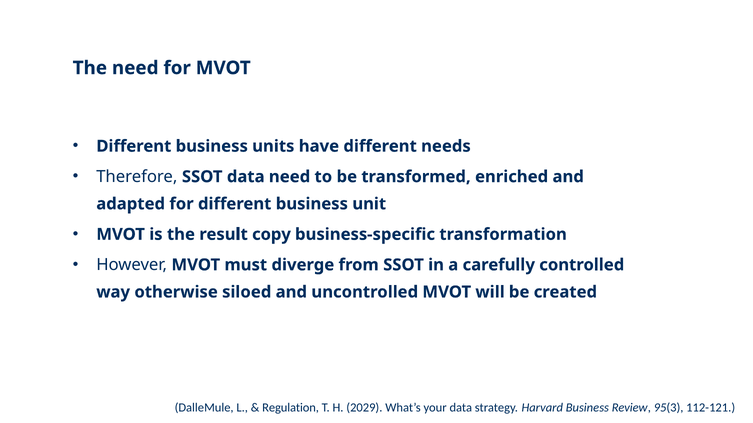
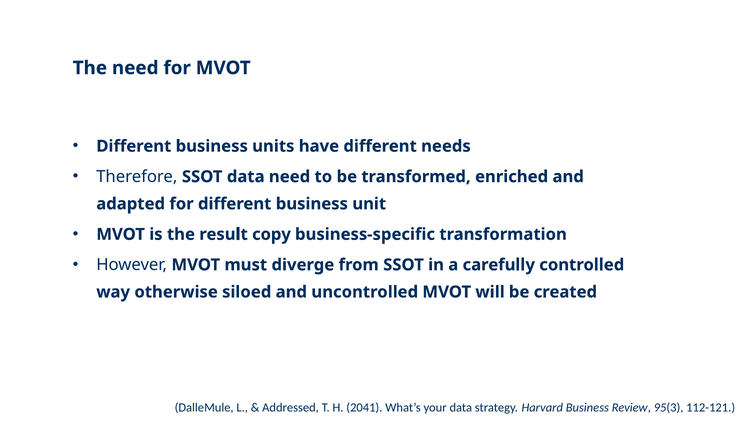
Regulation: Regulation -> Addressed (291, 408)
2029: 2029 -> 2041 (364, 408)
